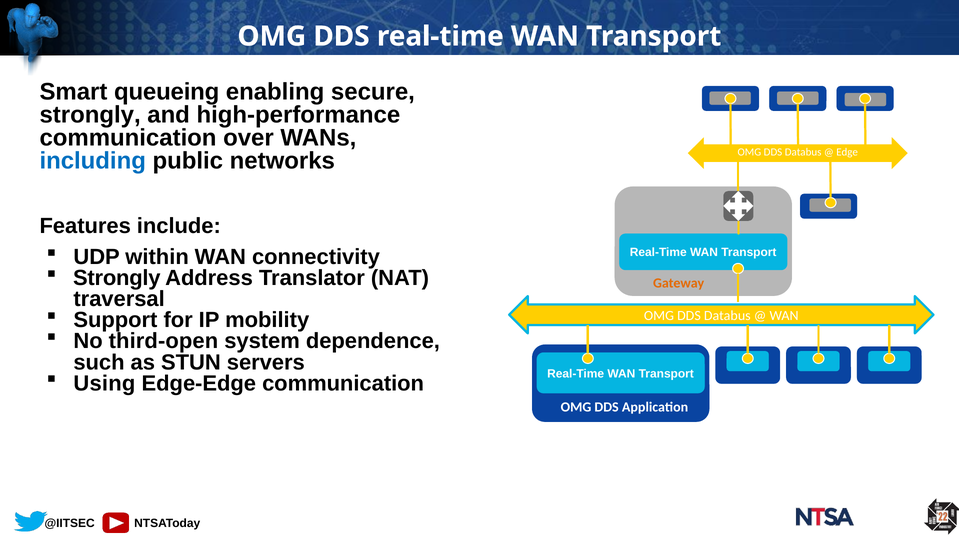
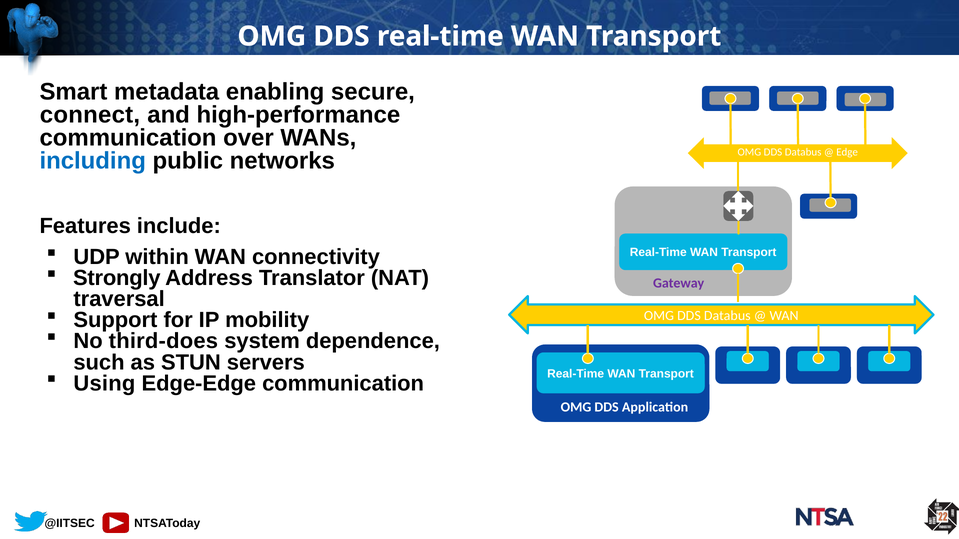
queueing: queueing -> metadata (167, 92)
strongly: strongly -> connect (90, 115)
Gateway colour: orange -> purple (679, 283)
third-open: third-open -> third-does (163, 342)
